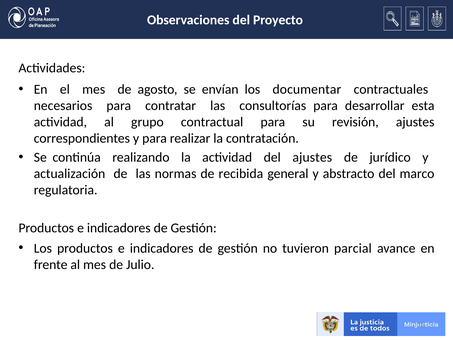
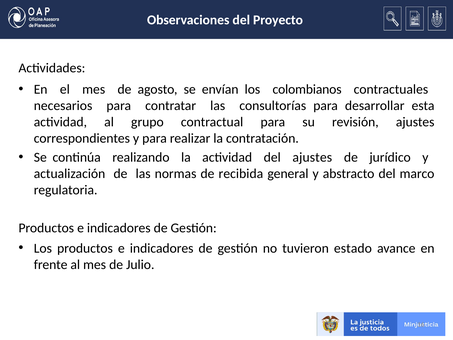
documentar: documentar -> colombianos (307, 89)
parcial: parcial -> estado (353, 248)
